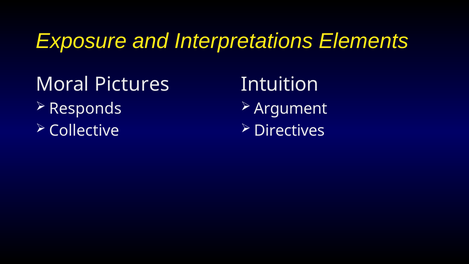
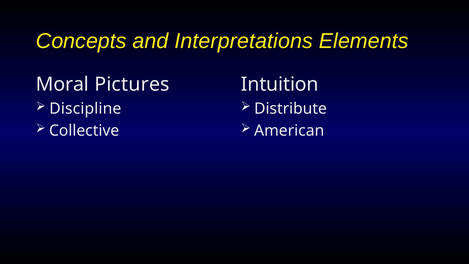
Exposure: Exposure -> Concepts (81, 41)
Responds: Responds -> Discipline (85, 109)
Argument: Argument -> Distribute (290, 109)
Directives: Directives -> American (289, 130)
